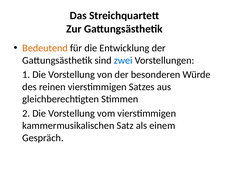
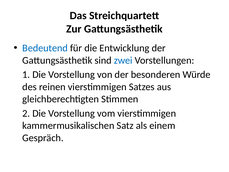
Bedeutend colour: orange -> blue (45, 48)
